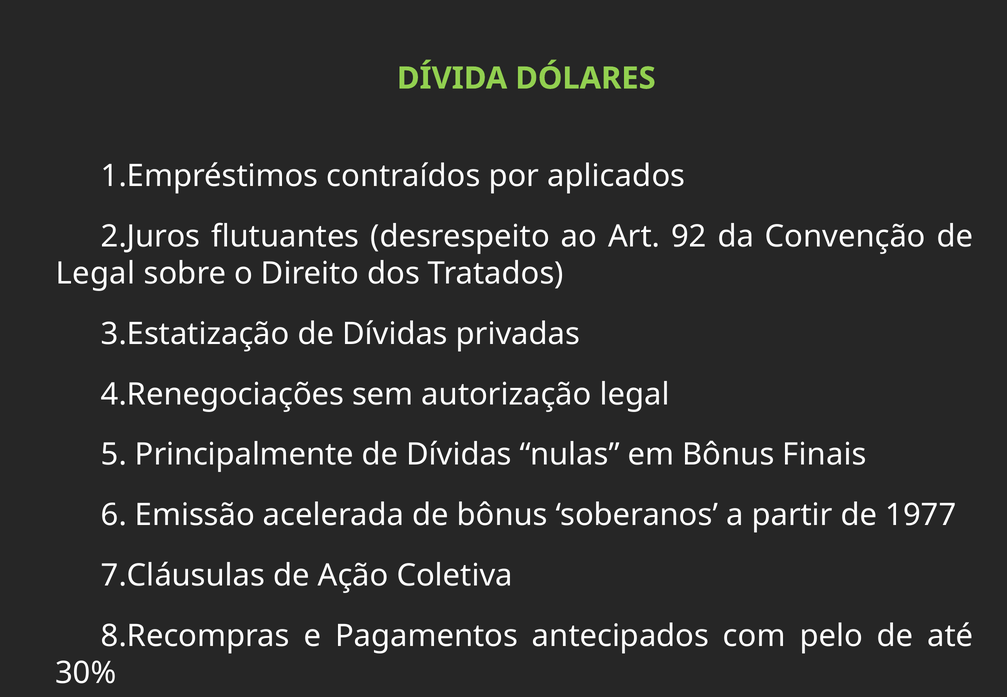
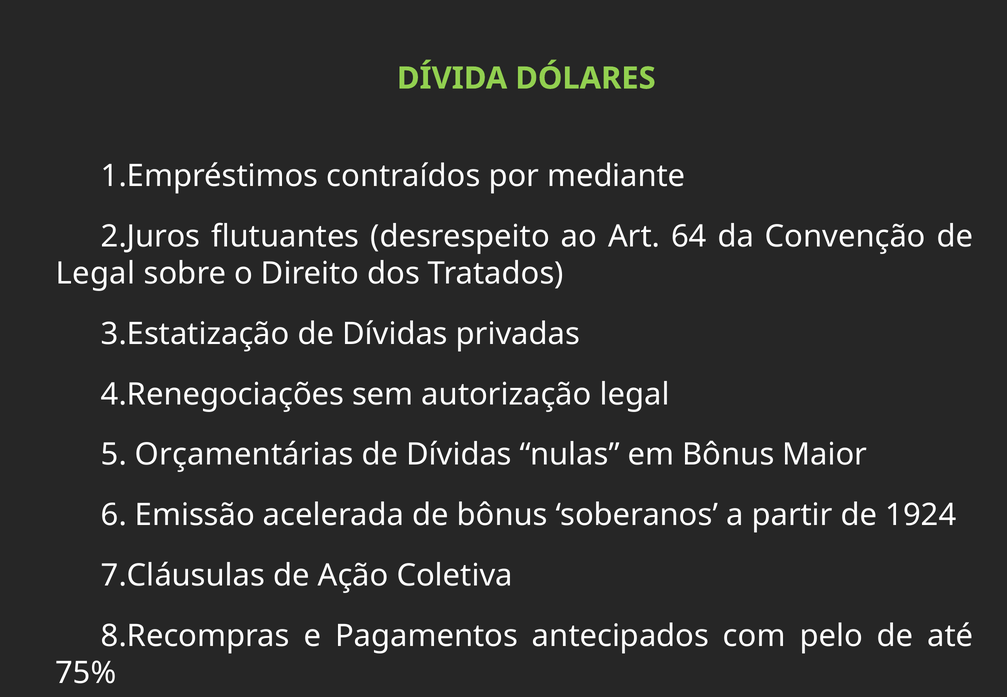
aplicados: aplicados -> mediante (616, 176)
92: 92 -> 64 (689, 236)
Principalmente: Principalmente -> Orçamentárias (244, 455)
Finais: Finais -> Maior (825, 455)
1977: 1977 -> 1924 (921, 515)
30%: 30% -> 75% (86, 673)
